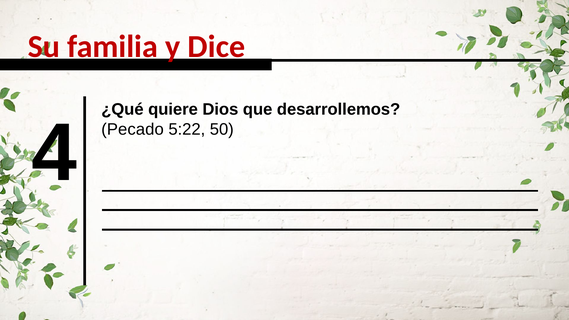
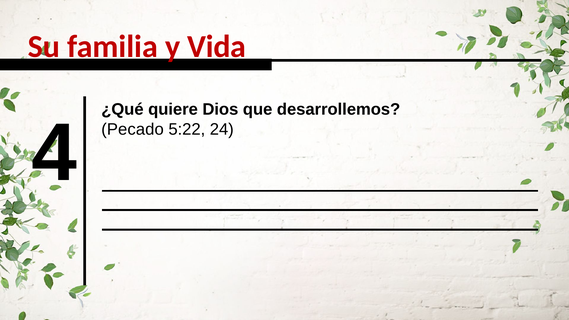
Dice: Dice -> Vida (217, 47)
50: 50 -> 24 (222, 129)
